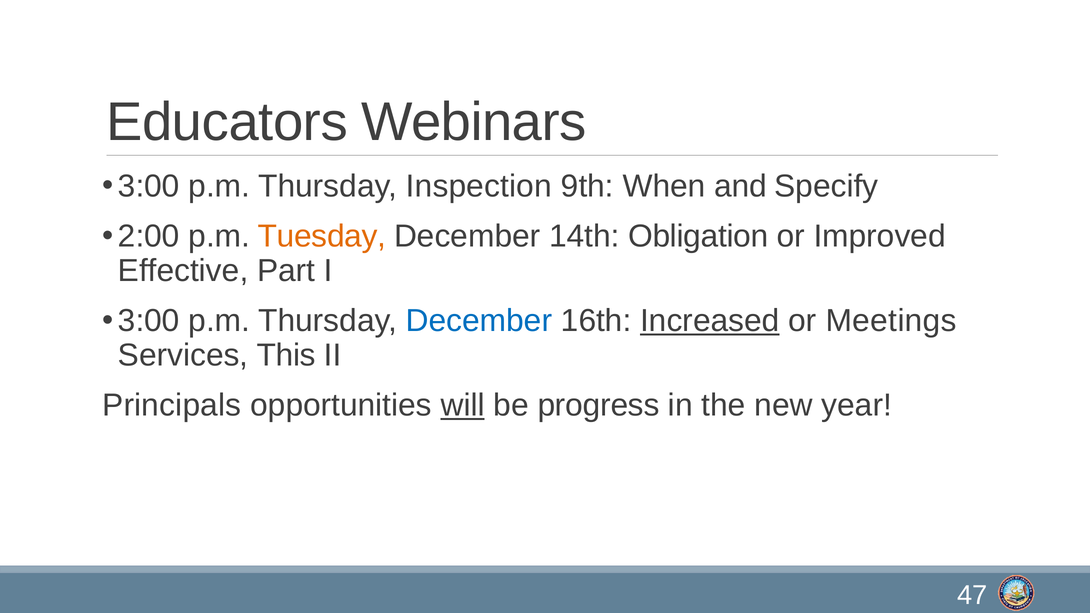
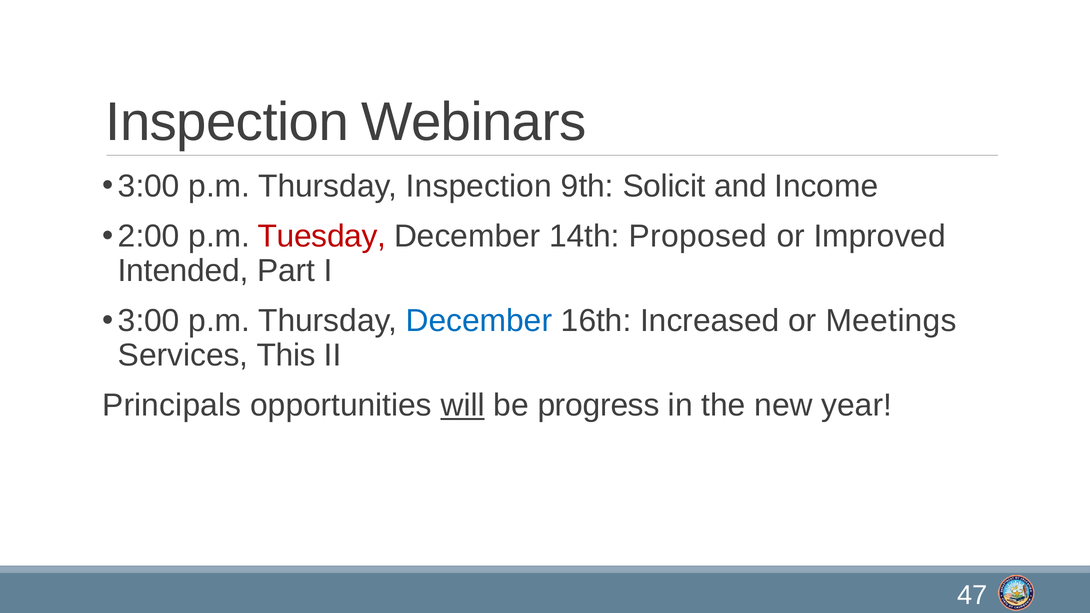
Educators: Educators -> Inspection (227, 122)
When: When -> Solicit (664, 186)
Specify: Specify -> Income (826, 186)
Tuesday colour: orange -> red (322, 236)
Obligation: Obligation -> Proposed (698, 236)
Effective: Effective -> Intended (183, 271)
Increased underline: present -> none (710, 321)
